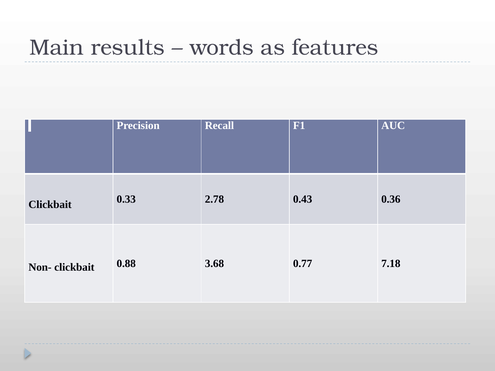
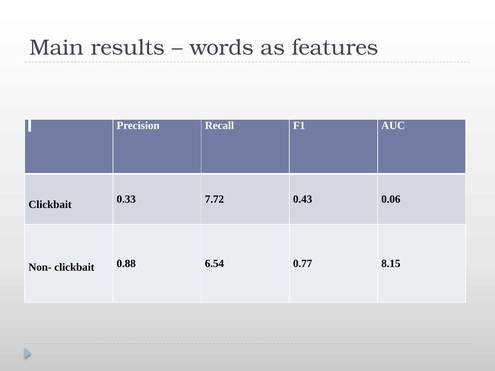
2.78: 2.78 -> 7.72 (214, 199)
0.36: 0.36 -> 0.06 (391, 199)
3.68: 3.68 -> 6.54 (214, 264)
7.18: 7.18 -> 8.15 (391, 264)
